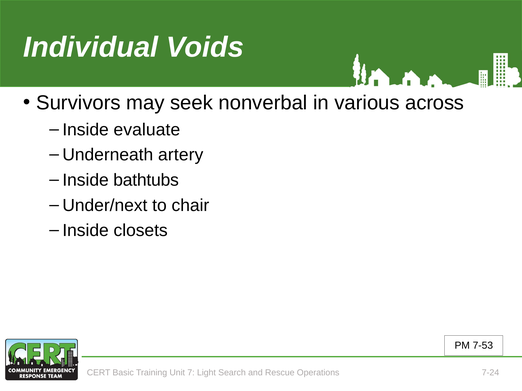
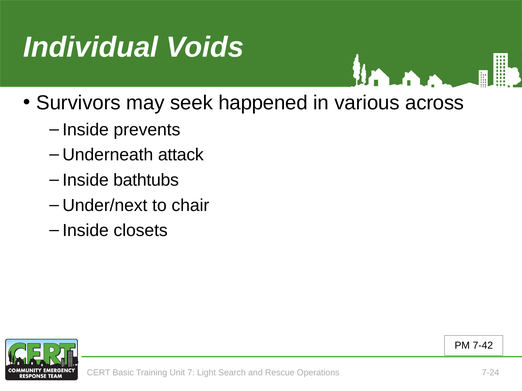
nonverbal: nonverbal -> happened (263, 103)
evaluate: evaluate -> prevents (147, 130)
artery: artery -> attack (181, 155)
7-53: 7-53 -> 7-42 (483, 346)
